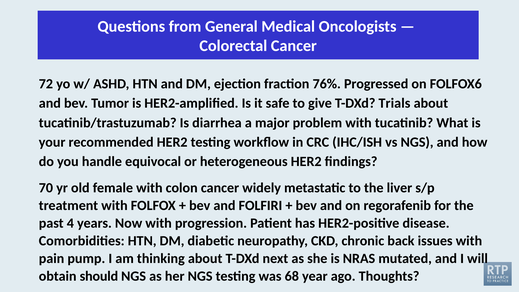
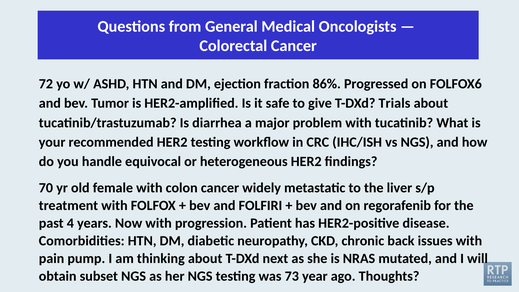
76%: 76% -> 86% (327, 84)
should: should -> subset (99, 276)
68: 68 -> 73 (292, 276)
